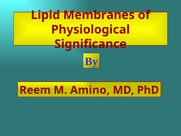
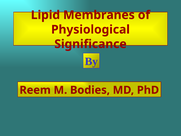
Amino: Amino -> Bodies (90, 90)
